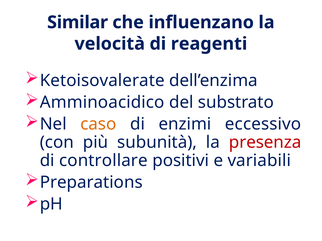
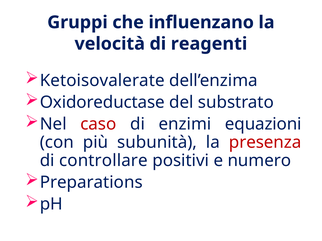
Similar: Similar -> Gruppi (77, 22)
Amminoacidico: Amminoacidico -> Oxidoreductase (102, 103)
caso colour: orange -> red (98, 124)
eccessivo: eccessivo -> equazioni (263, 124)
variabili: variabili -> numero (259, 161)
